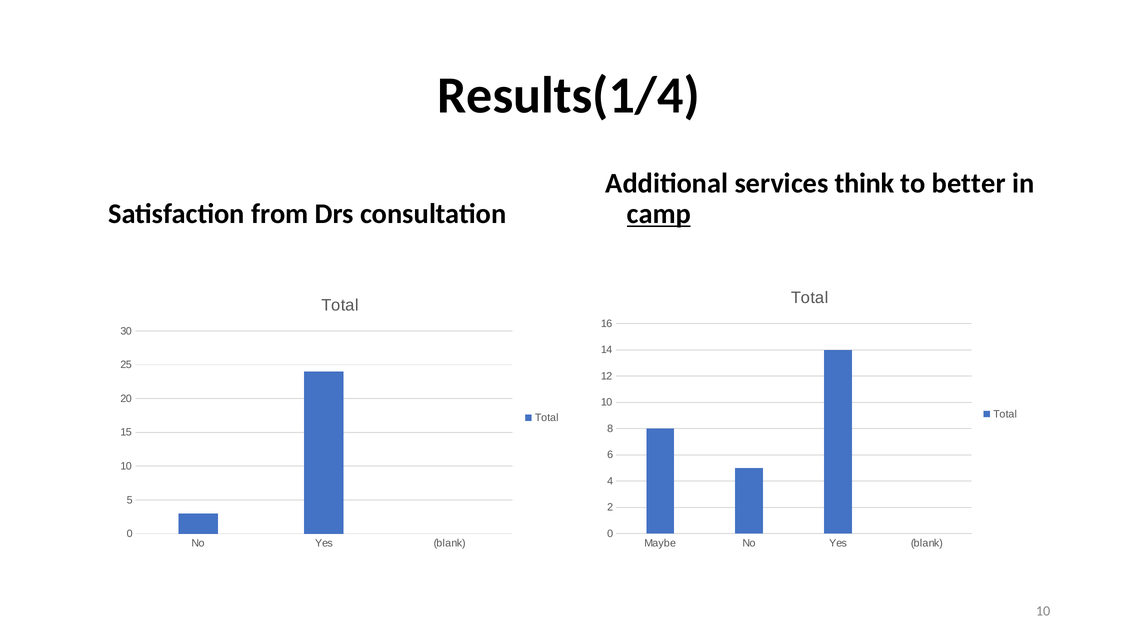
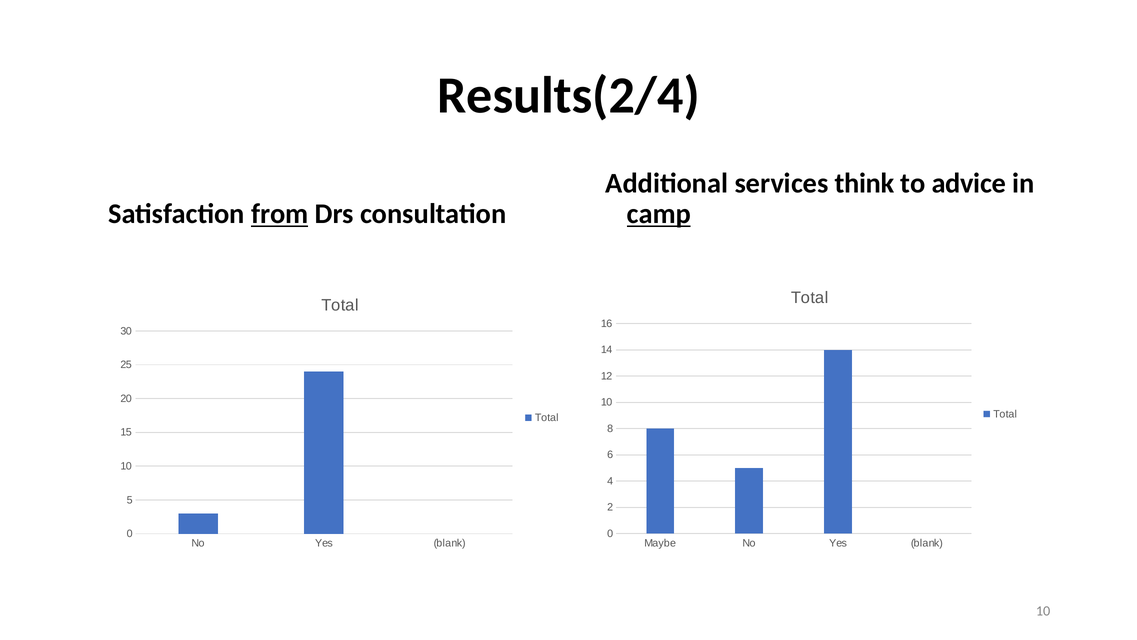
Results(1/4: Results(1/4 -> Results(2/4 (568, 96)
better: better -> advice (969, 183)
from underline: none -> present (280, 214)
